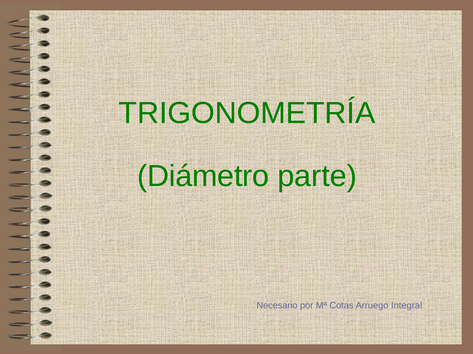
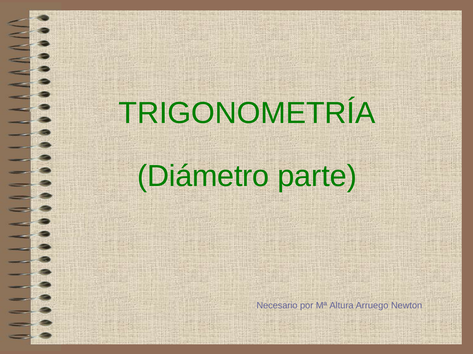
Cotas: Cotas -> Altura (342, 306)
Integral: Integral -> Newton (407, 306)
